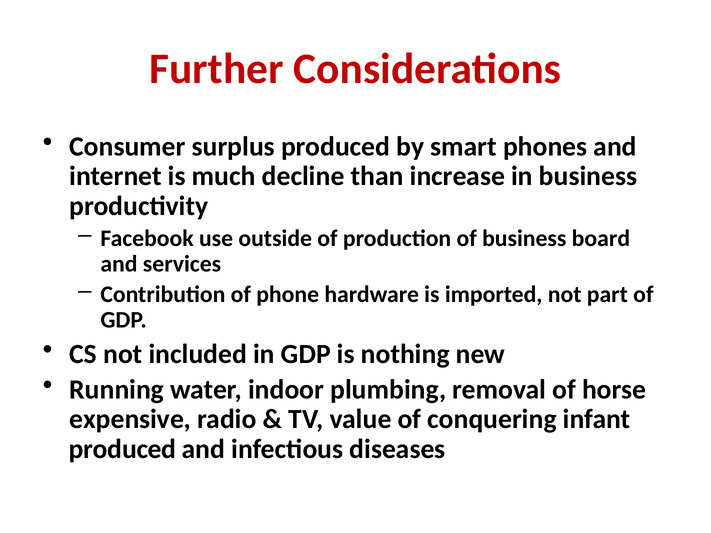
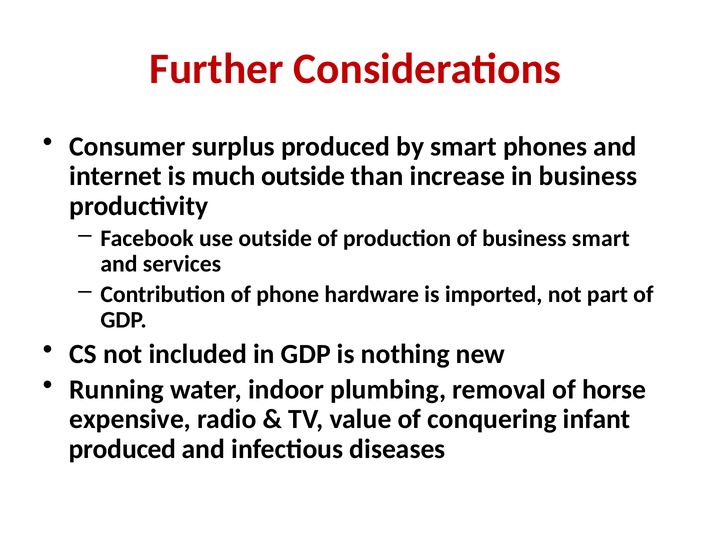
much decline: decline -> outside (303, 176)
business board: board -> smart (601, 238)
